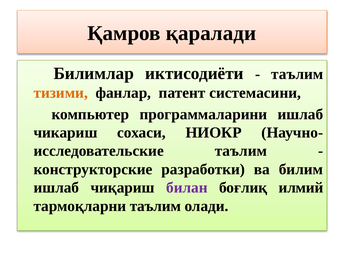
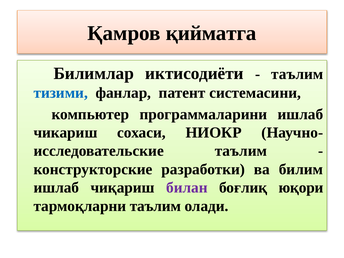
қаралади: қаралади -> қийматга (211, 33)
тизими colour: orange -> blue (61, 93)
илмий: илмий -> юқори (301, 188)
